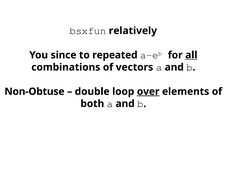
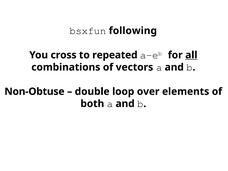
relatively: relatively -> following (133, 31)
since: since -> cross (64, 55)
over underline: present -> none (148, 92)
